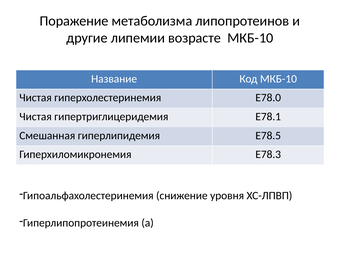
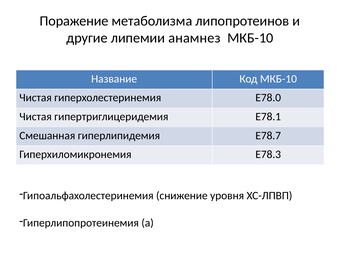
возрасте: возрасте -> анамнез (194, 38)
Е78.5: Е78.5 -> Е78.7 (268, 136)
